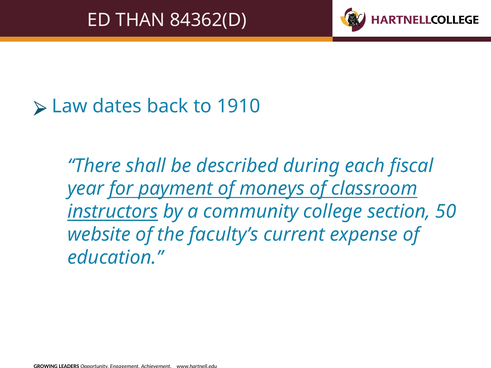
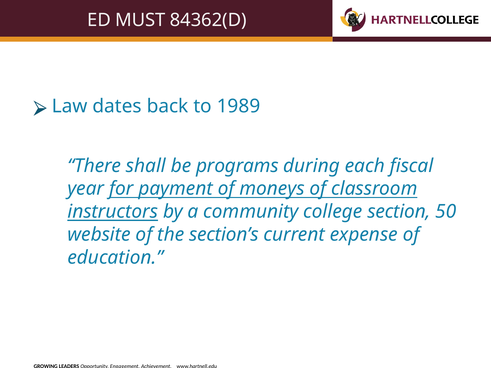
THAN: THAN -> MUST (140, 20)
1910: 1910 -> 1989 (239, 106)
described: described -> programs (237, 166)
faculty’s: faculty’s -> section’s (224, 235)
